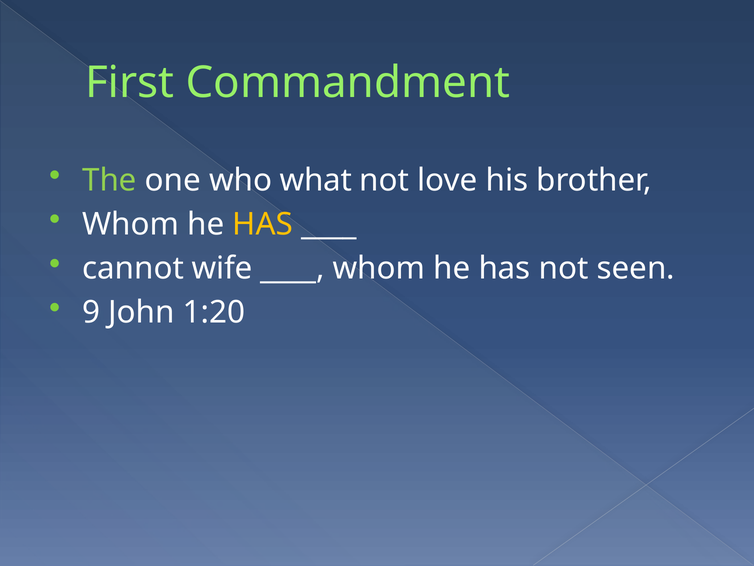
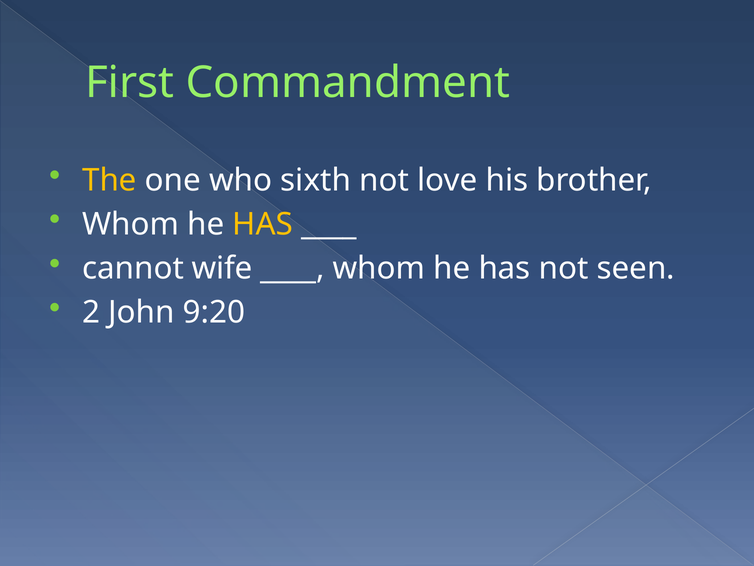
The colour: light green -> yellow (109, 180)
what: what -> sixth (316, 180)
9: 9 -> 2 (91, 312)
1:20: 1:20 -> 9:20 (214, 312)
